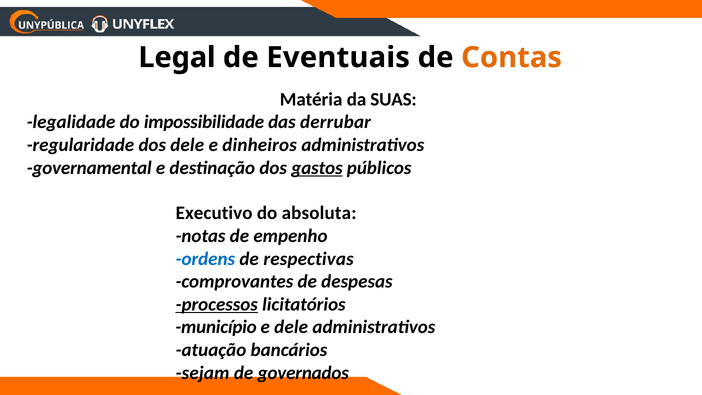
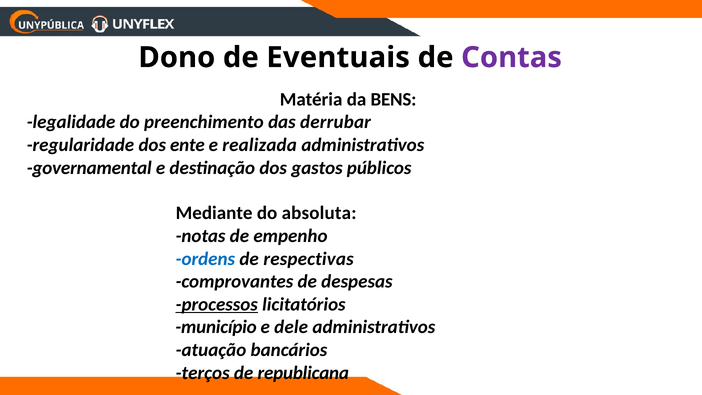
Legal: Legal -> Dono (177, 57)
Contas colour: orange -> purple (512, 57)
SUAS: SUAS -> BENS (393, 99)
impossibilidade: impossibilidade -> preenchimento (204, 122)
dos dele: dele -> ente (187, 145)
dinheiros: dinheiros -> realizada (260, 145)
gastos underline: present -> none (317, 168)
Executivo: Executivo -> Mediante (214, 213)
sejam: sejam -> terços (203, 373)
governados: governados -> republicana (303, 373)
